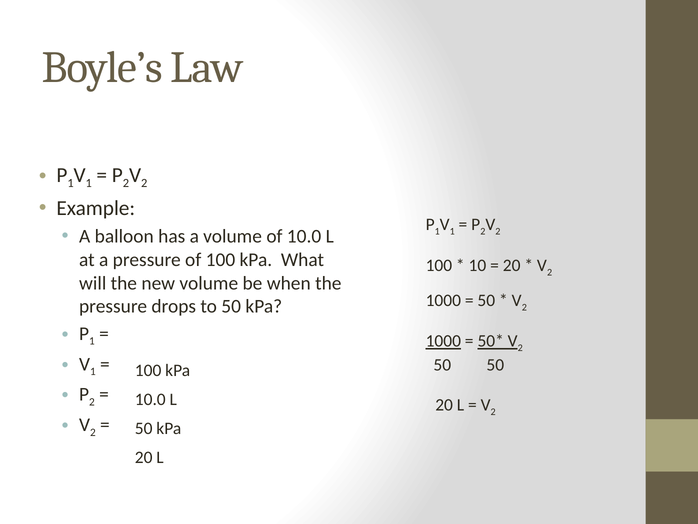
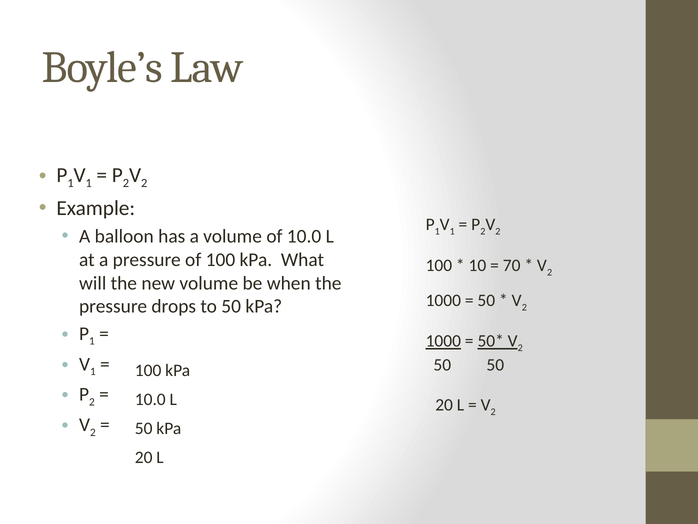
20: 20 -> 70 (512, 265)
